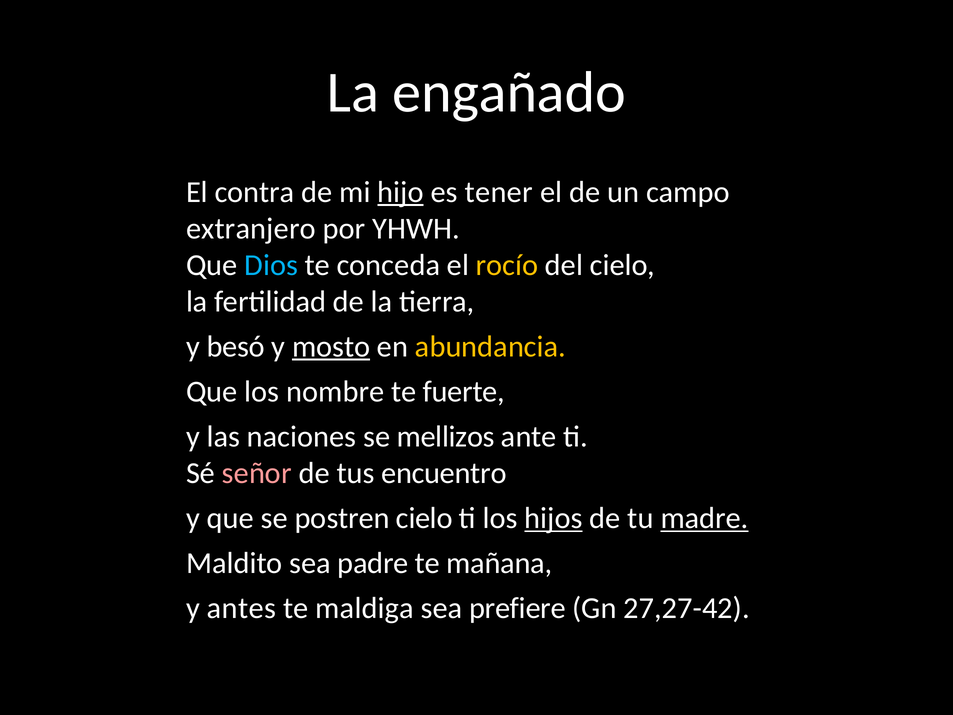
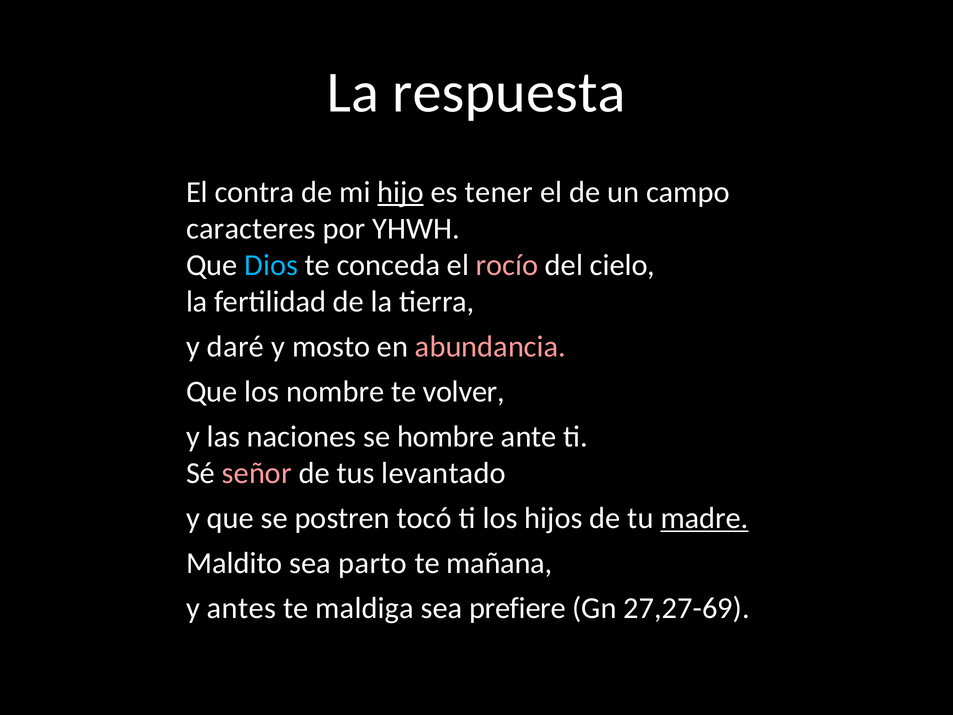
engañado: engañado -> respuesta (509, 92)
extranjero: extranjero -> caracteres (251, 228)
rocío colour: yellow -> pink (507, 265)
besó: besó -> daré (235, 346)
mosto underline: present -> none (331, 346)
abundancia colour: yellow -> pink (491, 346)
fuerte: fuerte -> volver (464, 391)
mellizos: mellizos -> hombre (446, 436)
encuentro: encuentro -> levantado (444, 473)
postren cielo: cielo -> tocó (424, 518)
hijos underline: present -> none (554, 518)
padre: padre -> parto (373, 563)
27,27-42: 27,27-42 -> 27,27-69 (687, 608)
